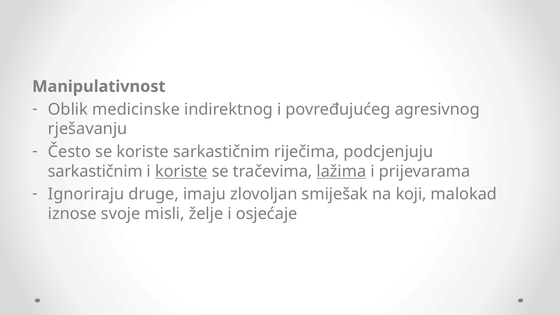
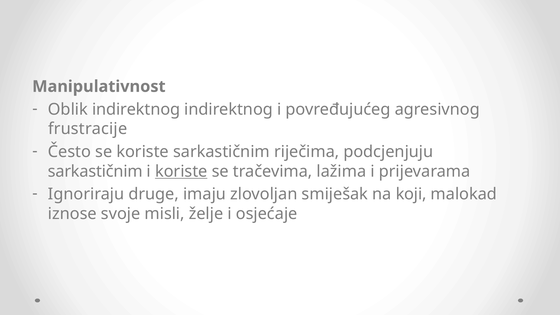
Oblik medicinske: medicinske -> indirektnog (136, 109)
rješavanju: rješavanju -> frustracije (88, 129)
lažima underline: present -> none (341, 171)
